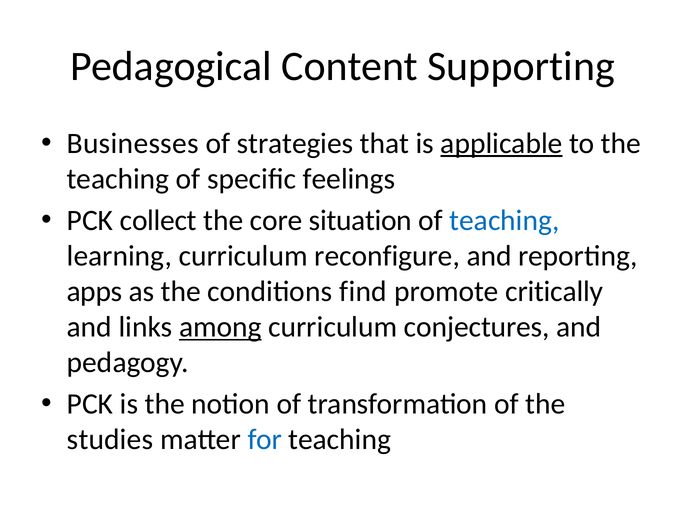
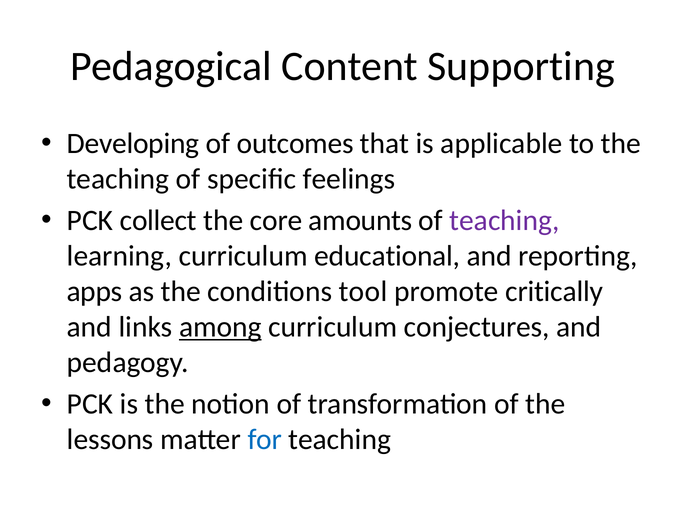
Businesses: Businesses -> Developing (133, 143)
strategies: strategies -> outcomes (295, 143)
applicable underline: present -> none (501, 143)
situation: situation -> amounts (360, 220)
teaching colour: blue -> purple (504, 220)
reconfigure: reconfigure -> educational (387, 256)
find: find -> tool (363, 291)
studies: studies -> lessons (110, 439)
